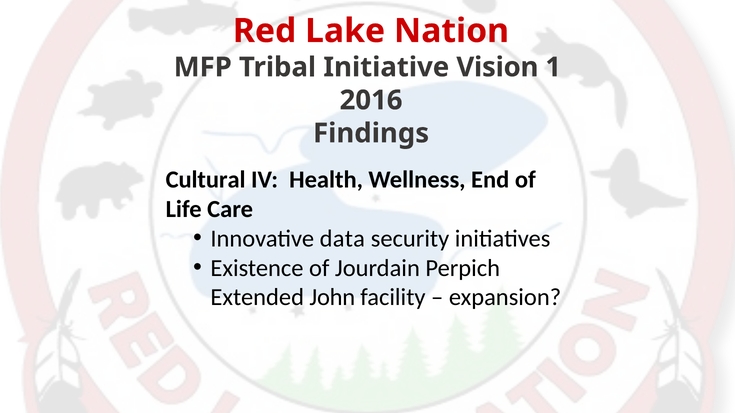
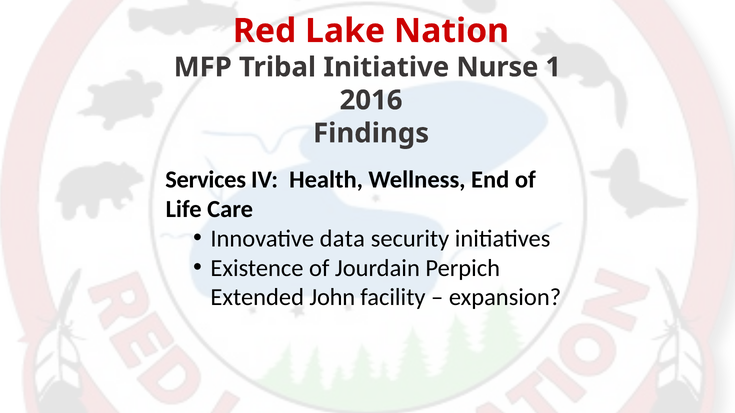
Vision: Vision -> Nurse (497, 67)
Cultural: Cultural -> Services (206, 180)
